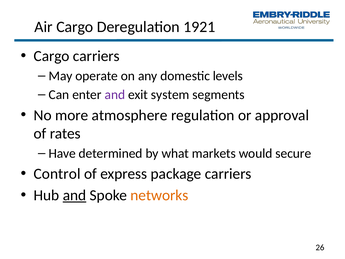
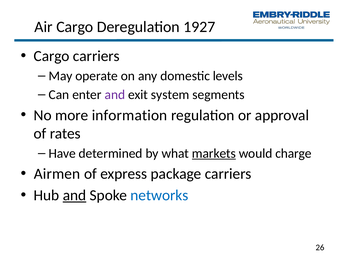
1921: 1921 -> 1927 (199, 27)
atmosphere: atmosphere -> information (130, 115)
markets underline: none -> present (214, 153)
secure: secure -> charge (293, 153)
Control: Control -> Airmen (57, 174)
networks colour: orange -> blue (159, 195)
